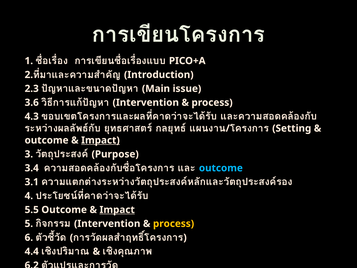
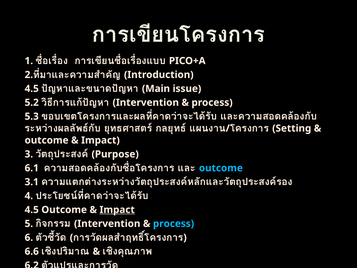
2.3: 2.3 -> 4.5 (32, 89)
3.6: 3.6 -> 5.2 (32, 102)
4.3: 4.3 -> 5.3 (32, 116)
Impact underline: present -> none (100, 140)
3.4: 3.4 -> 6.1 (32, 168)
5.5: 5.5 -> 4.5 (32, 210)
process colour: yellow -> light blue (174, 223)
4.4: 4.4 -> 6.6 (32, 251)
